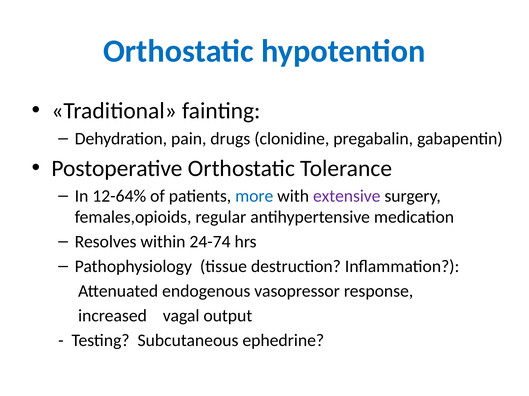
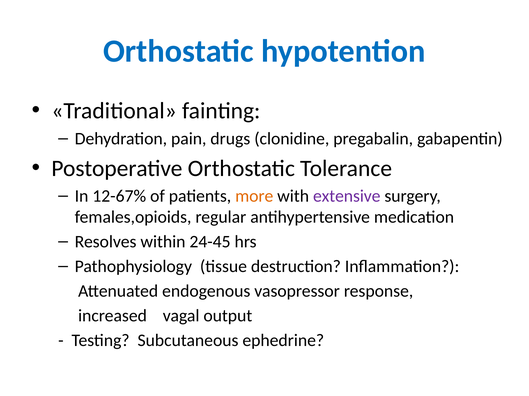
12-64%: 12-64% -> 12-67% (119, 196)
more colour: blue -> orange (254, 196)
24-74: 24-74 -> 24-45 (210, 242)
